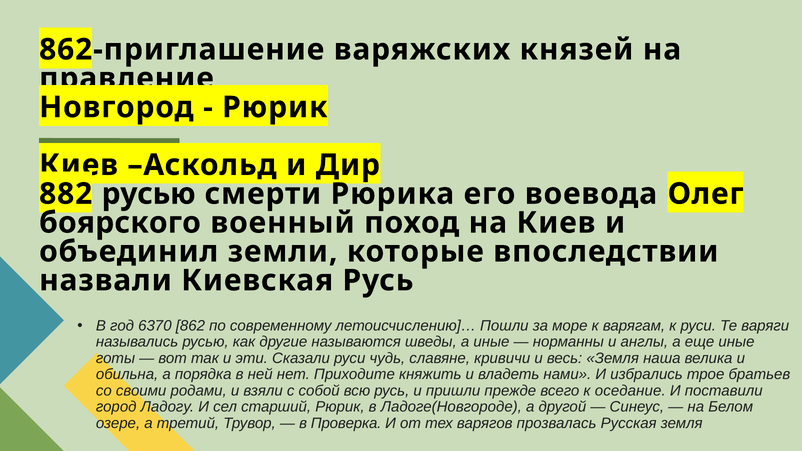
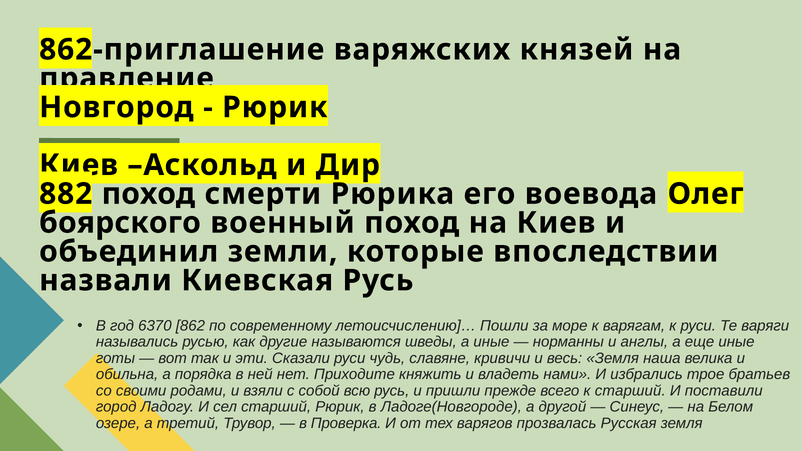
882 русью: русью -> поход (148, 194)
к оседание: оседание -> старший (630, 391)
